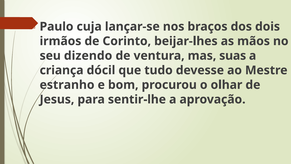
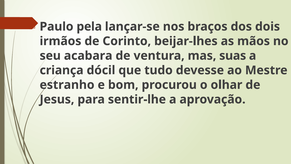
cuja: cuja -> pela (89, 26)
dizendo: dizendo -> acabara (88, 56)
